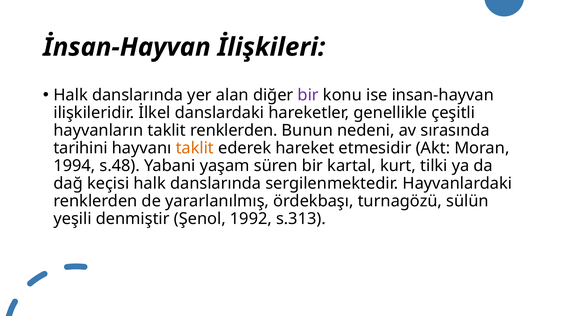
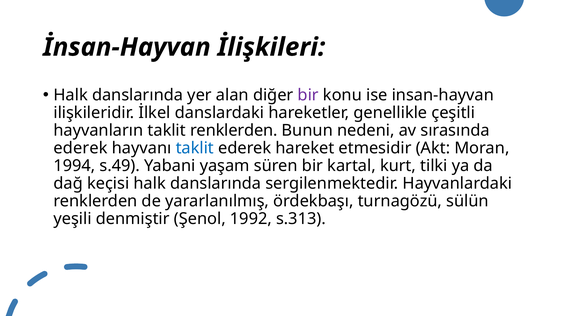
tarihini: tarihini -> ederek (80, 148)
taklit colour: orange -> blue (195, 148)
s.48: s.48 -> s.49 (120, 166)
